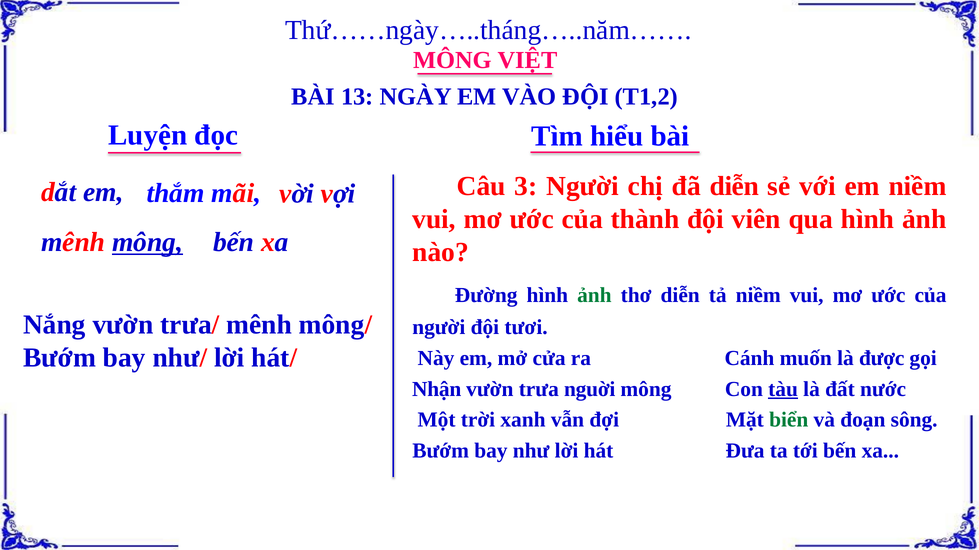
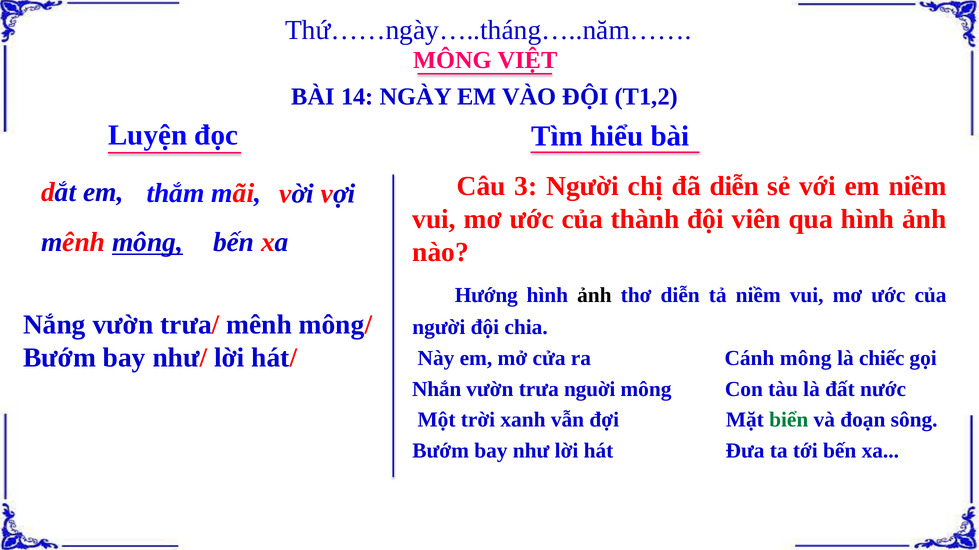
13: 13 -> 14 (357, 97)
Đường: Đường -> Hướng (486, 295)
ảnh colour: green -> black (594, 295)
tươi: tươi -> chia (526, 327)
Cánh muốn: muốn -> mông (806, 358)
được: được -> chiếc (882, 358)
Nhận: Nhận -> Nhắn (437, 389)
tàu underline: present -> none (783, 389)
